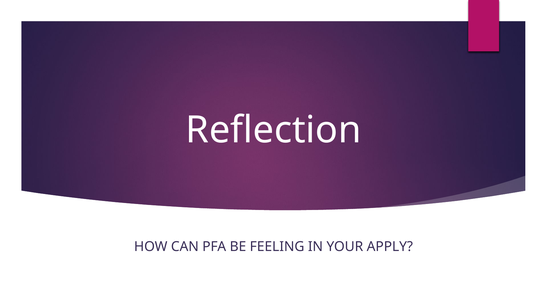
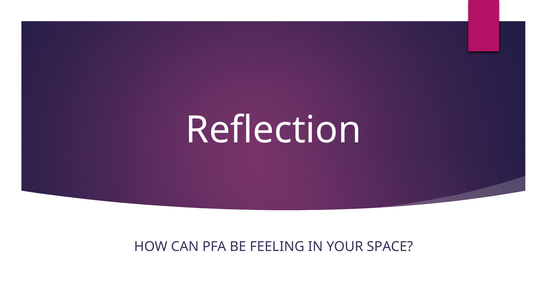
APPLY: APPLY -> SPACE (390, 246)
